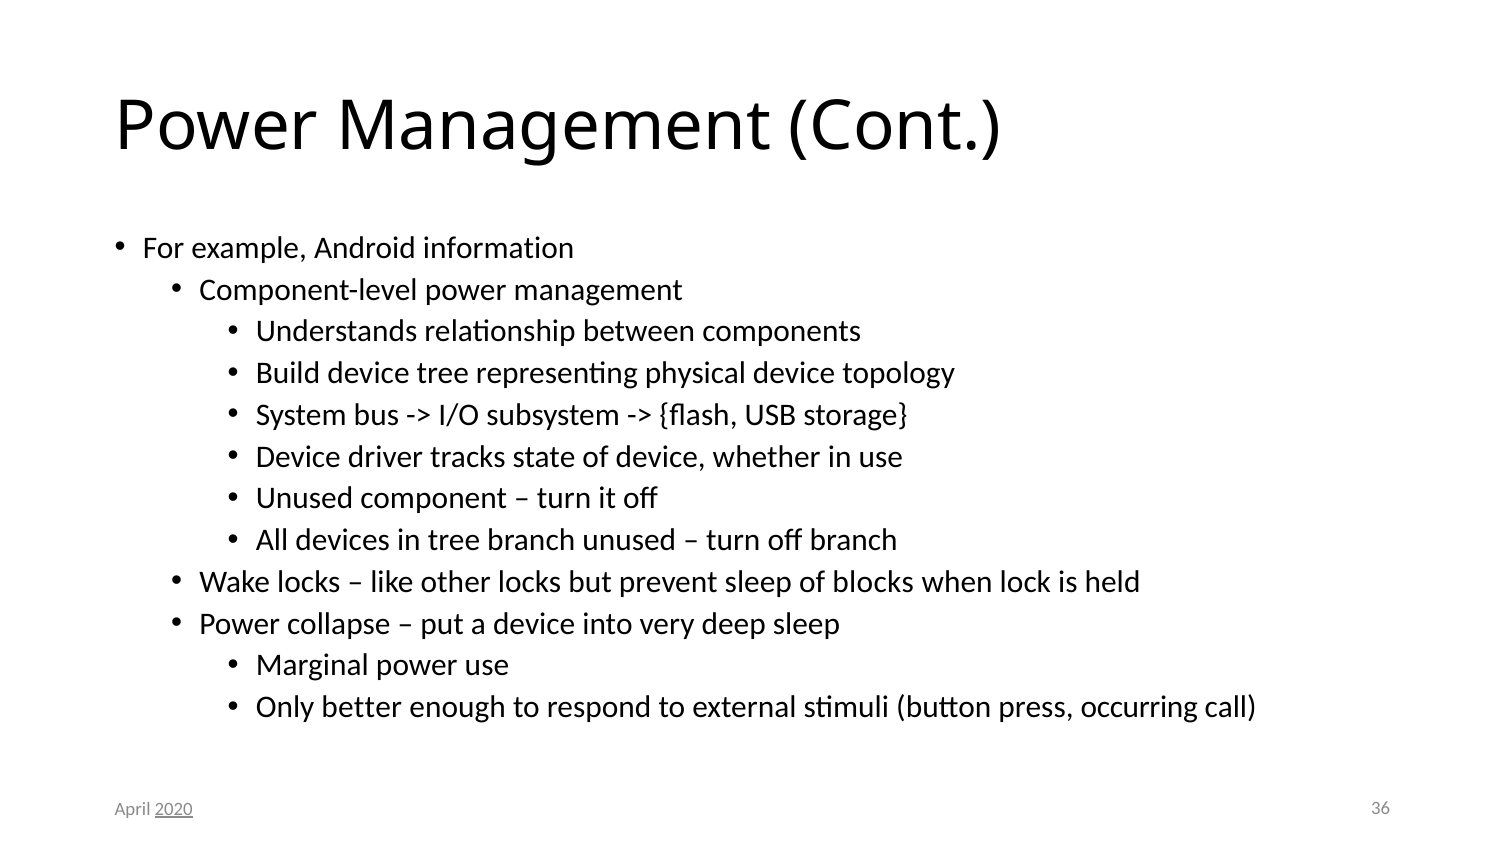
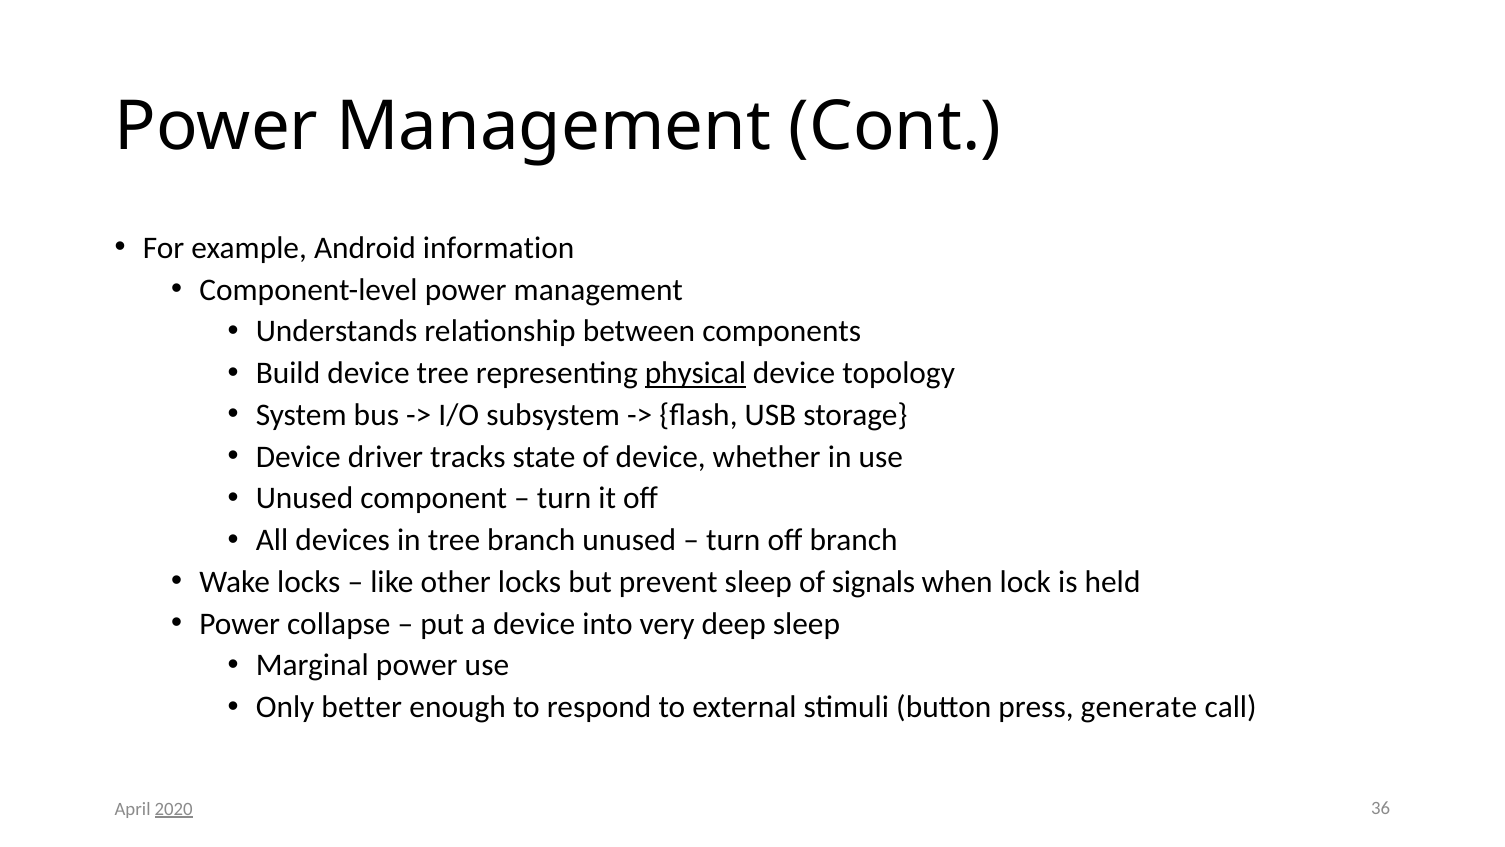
physical underline: none -> present (695, 373)
blocks: blocks -> signals (873, 582)
occurring: occurring -> generate (1139, 707)
